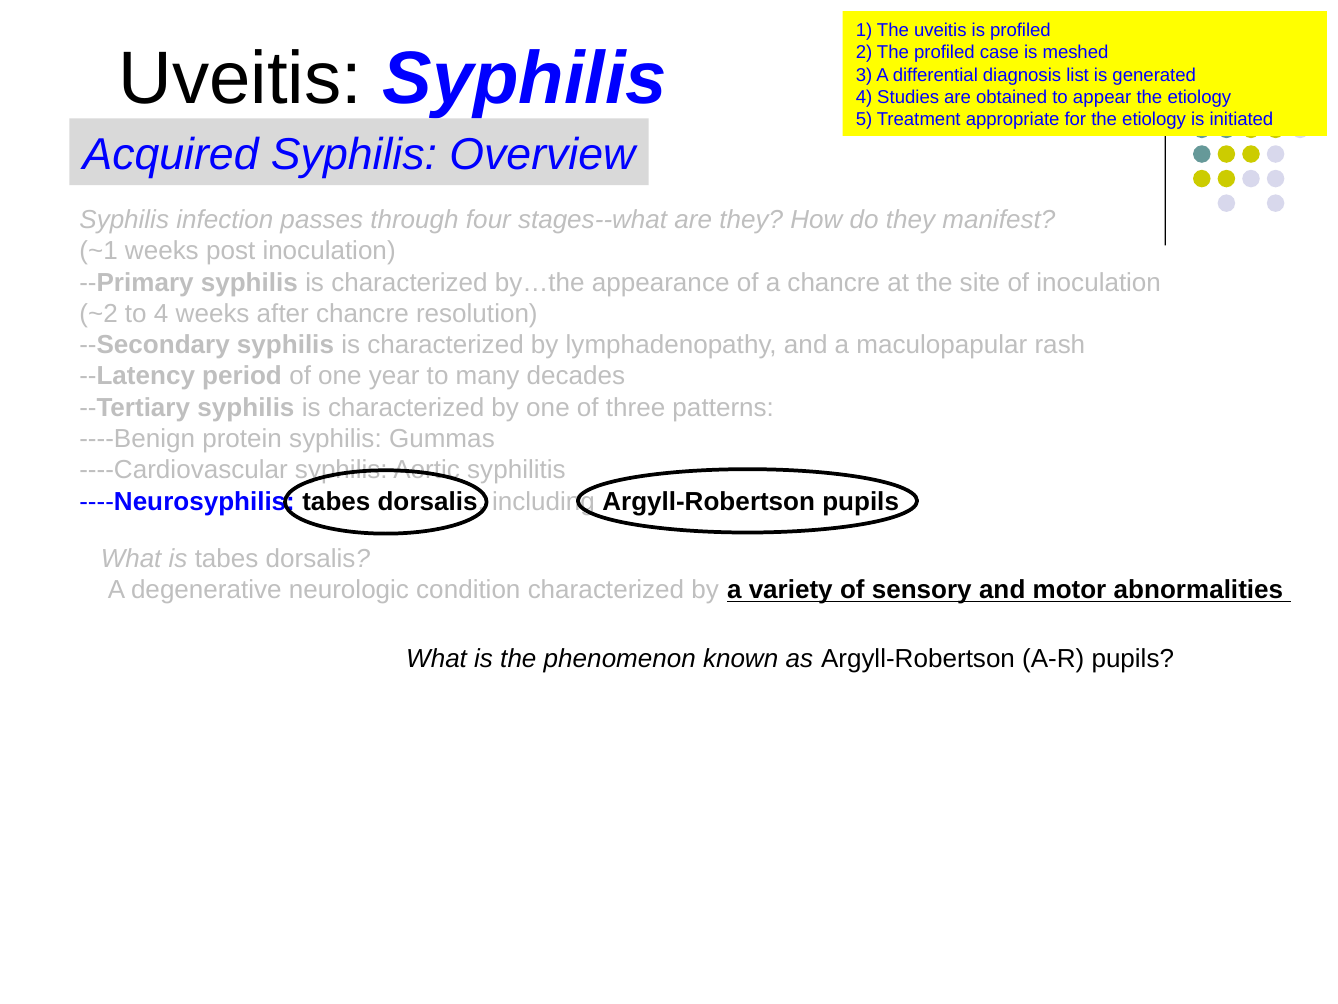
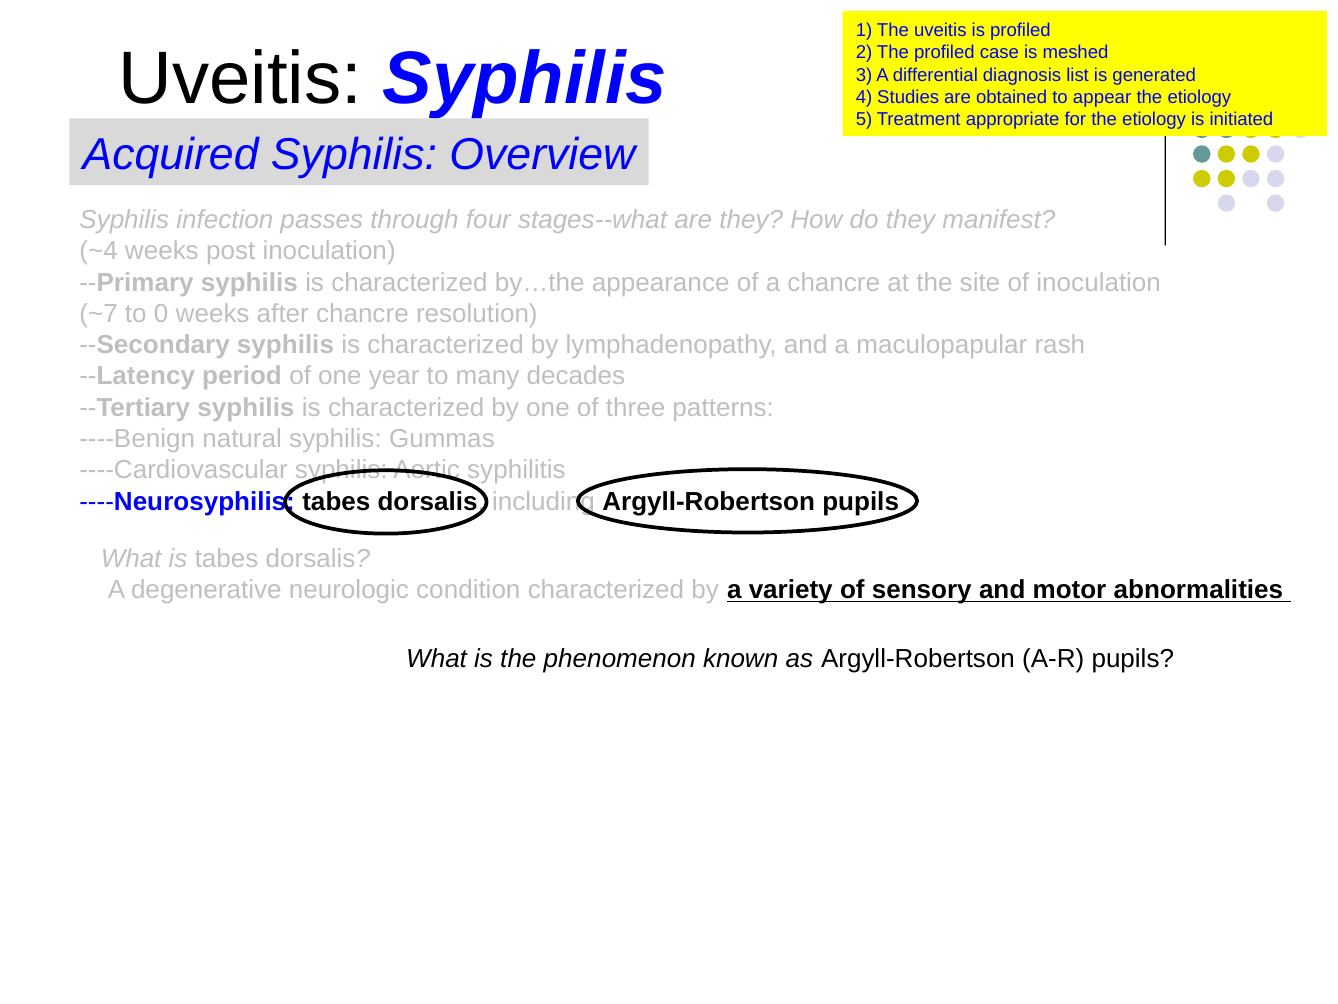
~1: ~1 -> ~4 (99, 251)
~2: ~2 -> ~7 (99, 314)
to 4: 4 -> 0 (161, 314)
protein: protein -> natural (242, 439)
